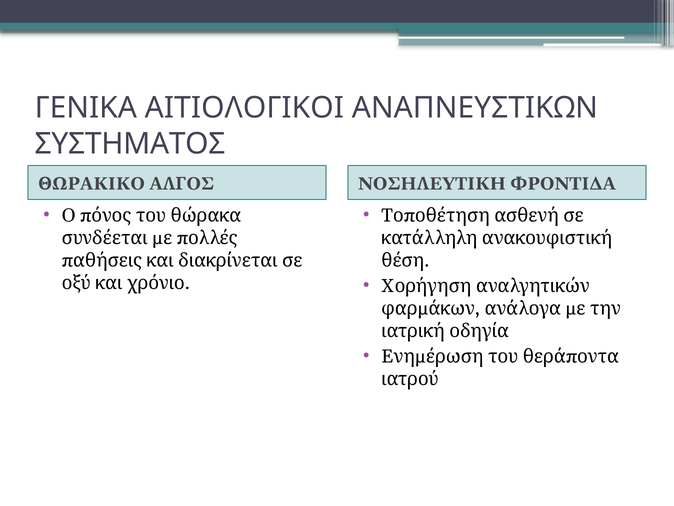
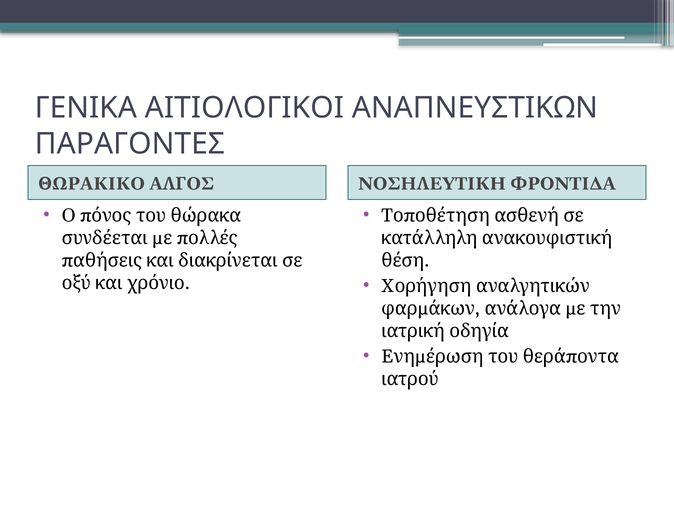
ΣΥΣΤΗΜΑΤΟΣ: ΣΥΣΤΗΜΑΤΟΣ -> ΠΑΡΑΓΟΝΤΕΣ (130, 144)
